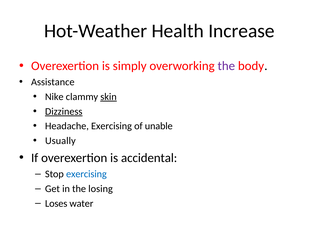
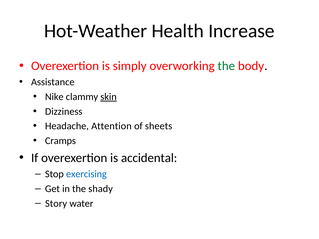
the colour: purple -> green (226, 66)
Dizziness underline: present -> none (64, 112)
Headache Exercising: Exercising -> Attention (111, 126)
unable: unable -> sheets (159, 126)
Usually: Usually -> Cramps (60, 141)
losing: losing -> shady (101, 189)
Loses: Loses -> Story (56, 204)
